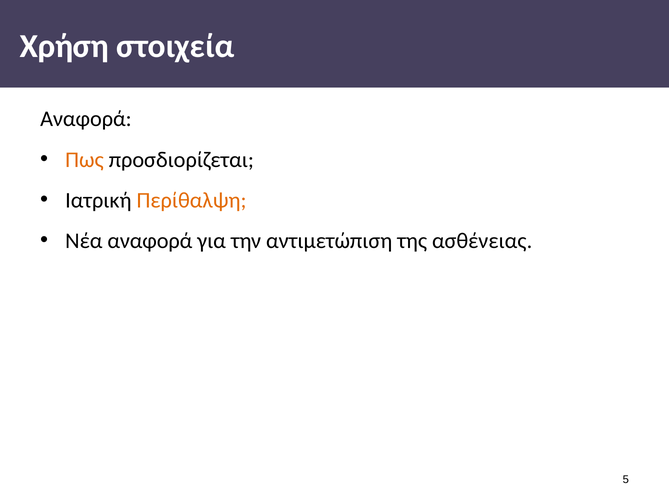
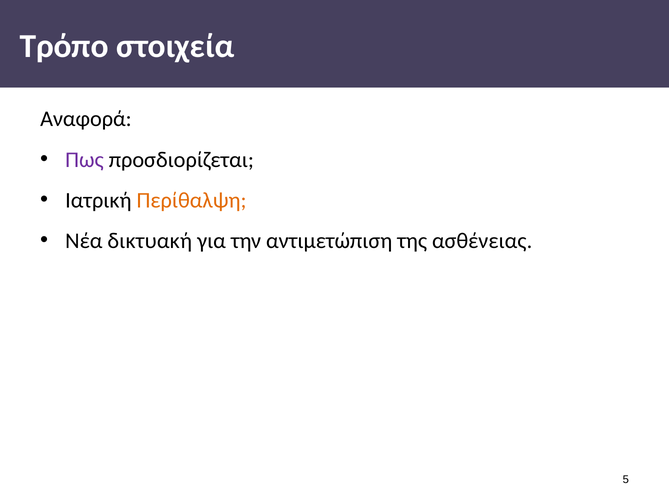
Χρήση: Χρήση -> Τρόπο (64, 46)
Πως colour: orange -> purple (84, 160)
Νέα αναφορά: αναφορά -> δικτυακή (150, 241)
